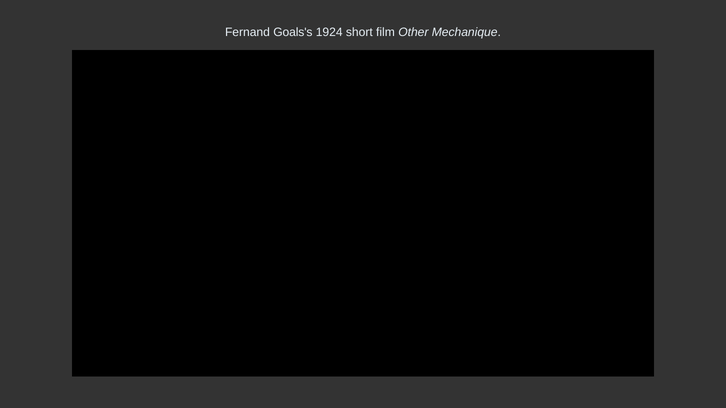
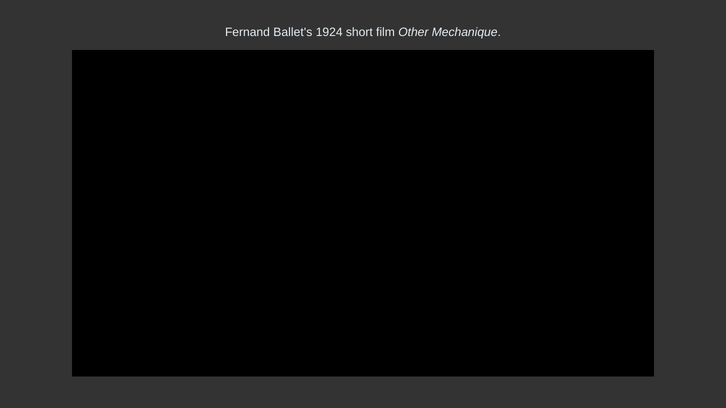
Goals's: Goals's -> Ballet's (293, 32)
